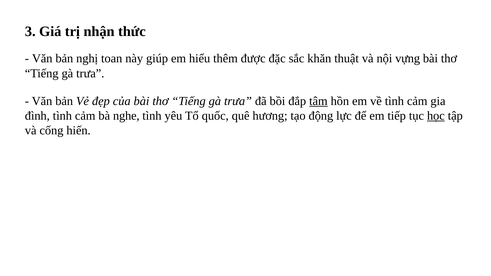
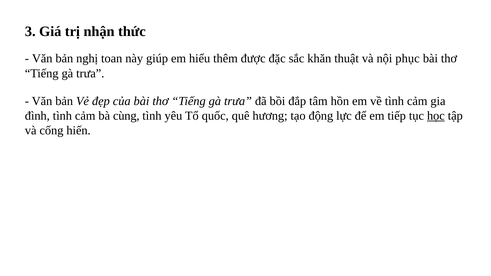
vựng: vựng -> phục (408, 59)
tâm underline: present -> none (318, 101)
nghe: nghe -> cùng (126, 116)
